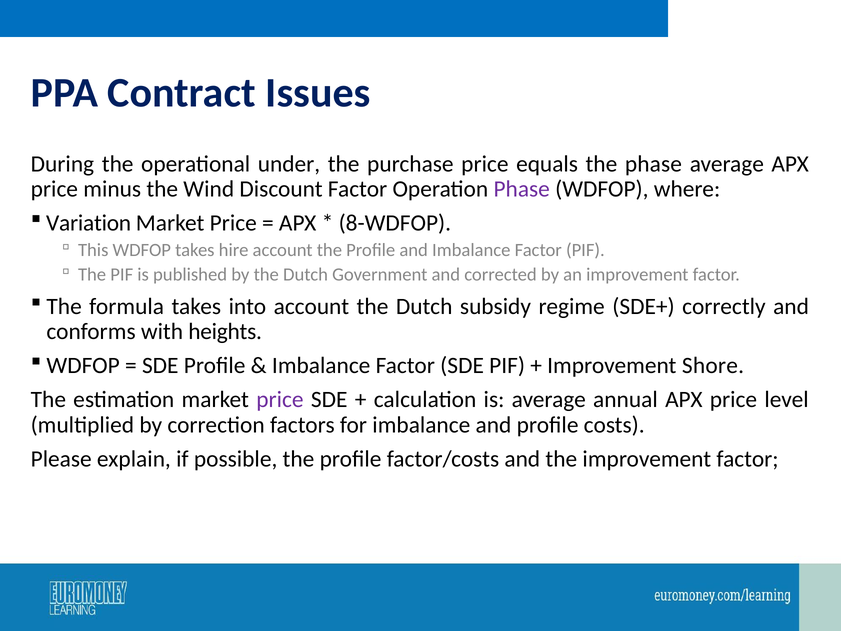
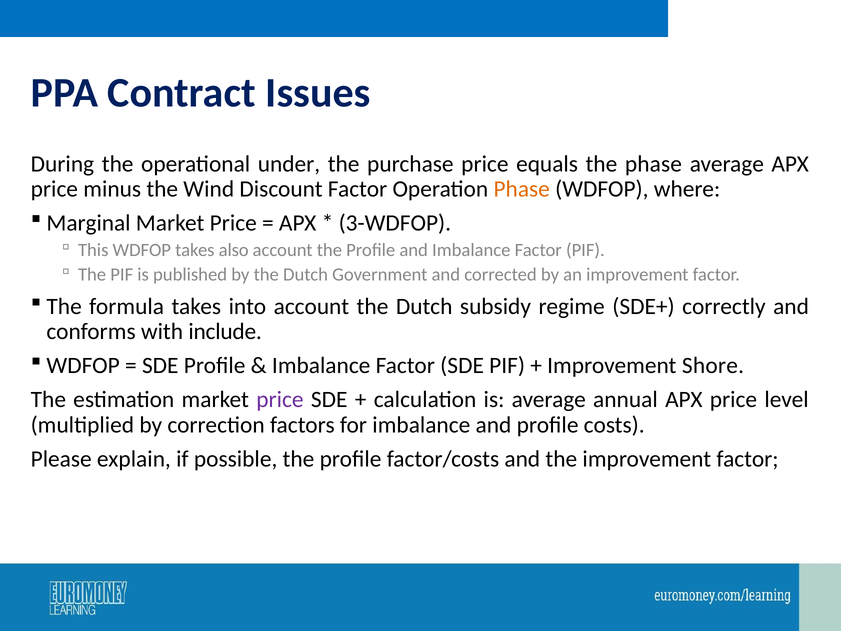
Phase colour: purple -> orange (522, 189)
Variation: Variation -> Marginal (89, 223)
8-WDFOP: 8-WDFOP -> 3-WDFOP (395, 223)
hire: hire -> also (234, 250)
heights: heights -> include (225, 331)
